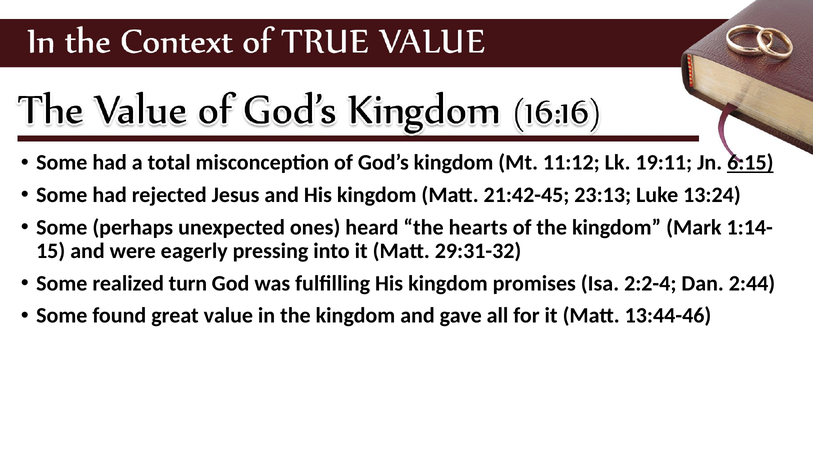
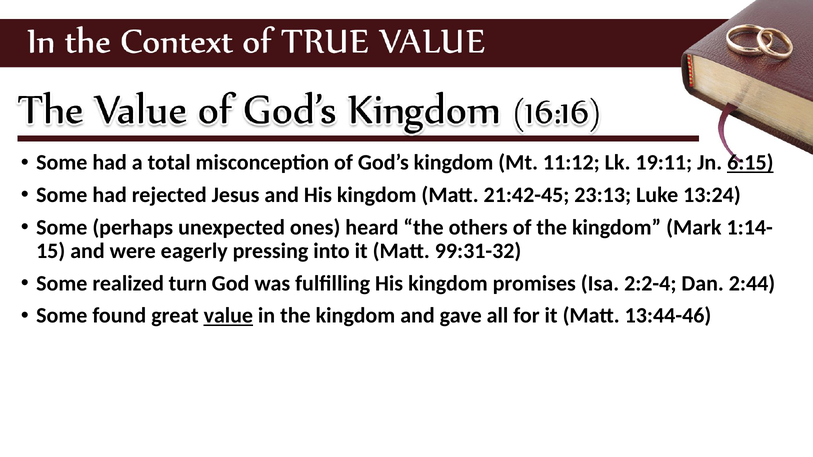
hearts: hearts -> others (478, 227)
29:31-32: 29:31-32 -> 99:31-32 (478, 251)
value underline: none -> present (228, 316)
